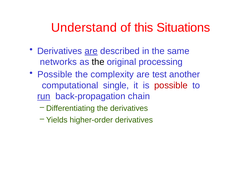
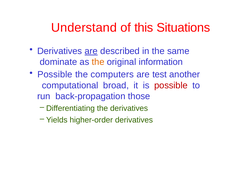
networks: networks -> dominate (58, 62)
the colour: black -> orange (98, 62)
processing: processing -> information (161, 62)
complexity: complexity -> computers (112, 74)
single: single -> broad (116, 85)
run underline: present -> none (44, 96)
chain: chain -> those (139, 96)
